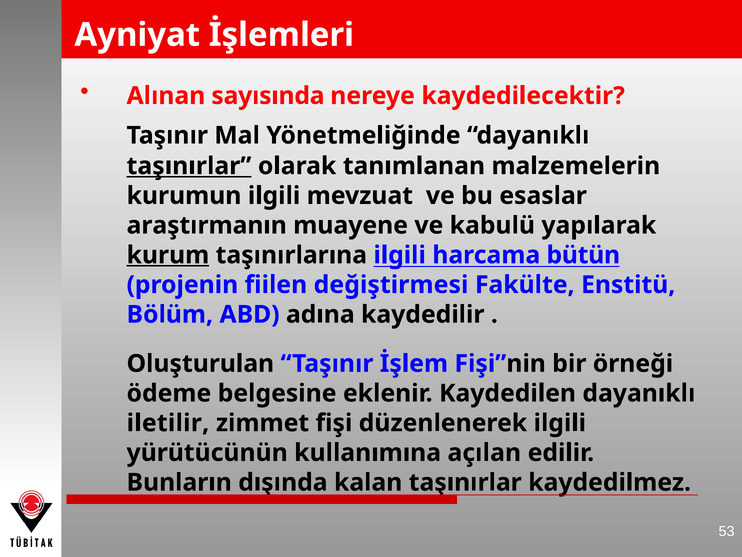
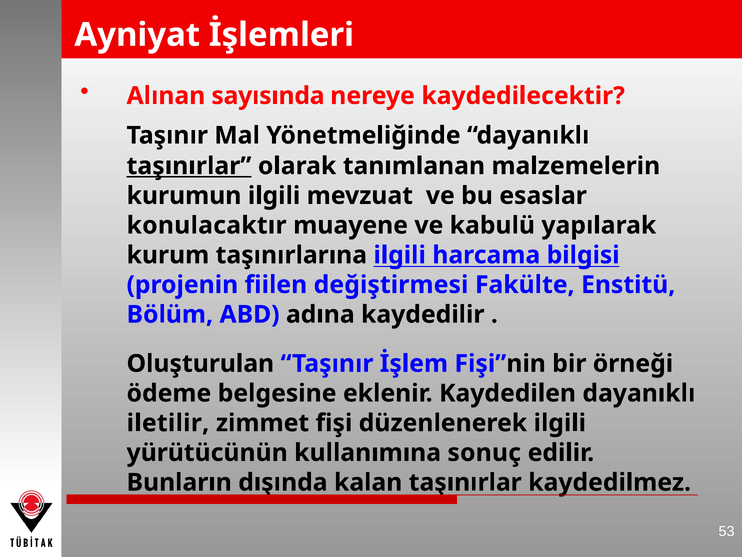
araştırmanın: araştırmanın -> konulacaktır (207, 225)
kurum underline: present -> none (168, 255)
bütün: bütün -> bilgisi (583, 255)
açılan: açılan -> sonuç (484, 452)
